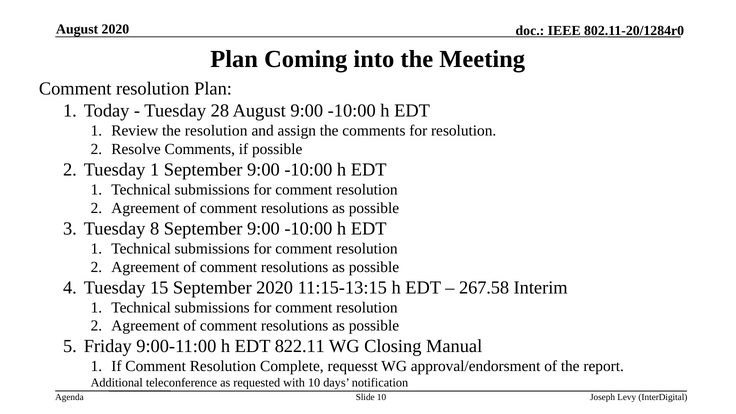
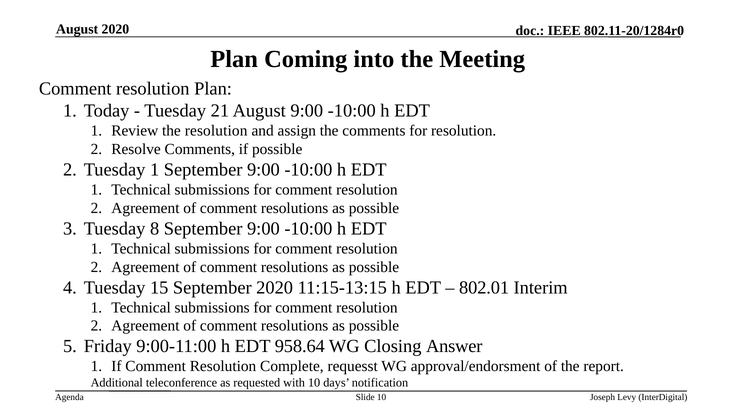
28: 28 -> 21 (220, 111)
267.58: 267.58 -> 802.01 (484, 287)
822.11: 822.11 -> 958.64 (300, 346)
Manual: Manual -> Answer (454, 346)
